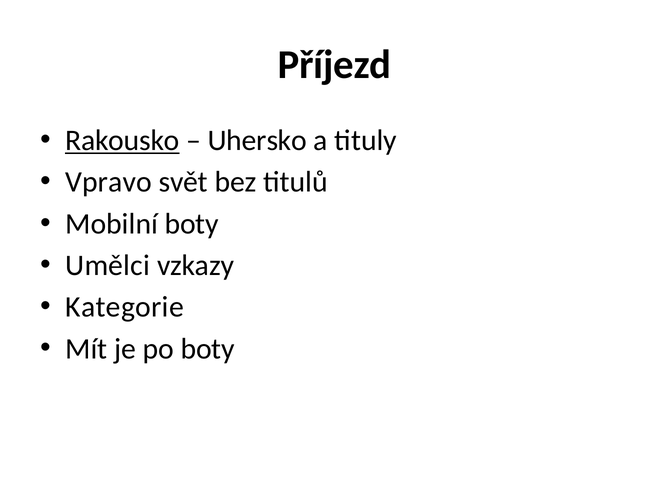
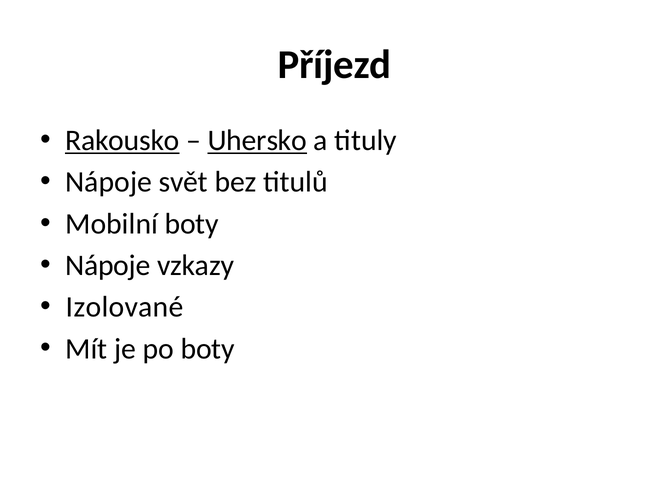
Uhersko underline: none -> present (257, 140)
Vpravo: Vpravo -> Nápoje (109, 182)
Umělci: Umělci -> Nápoje (108, 265)
Kategorie: Kategorie -> Izolované (125, 307)
